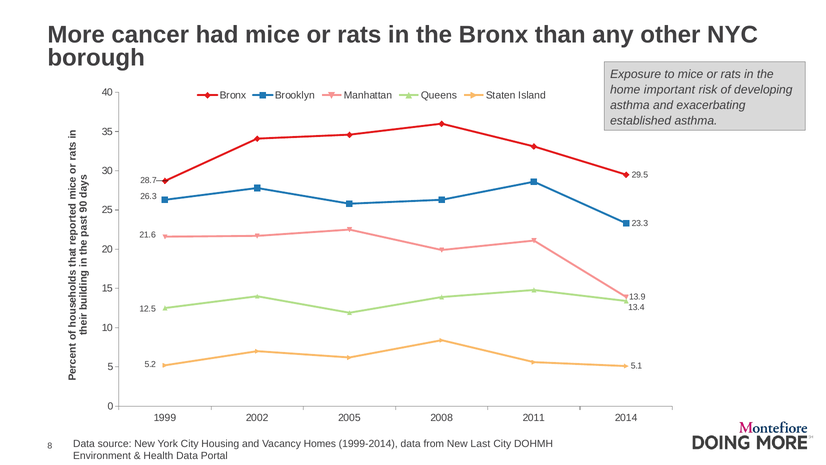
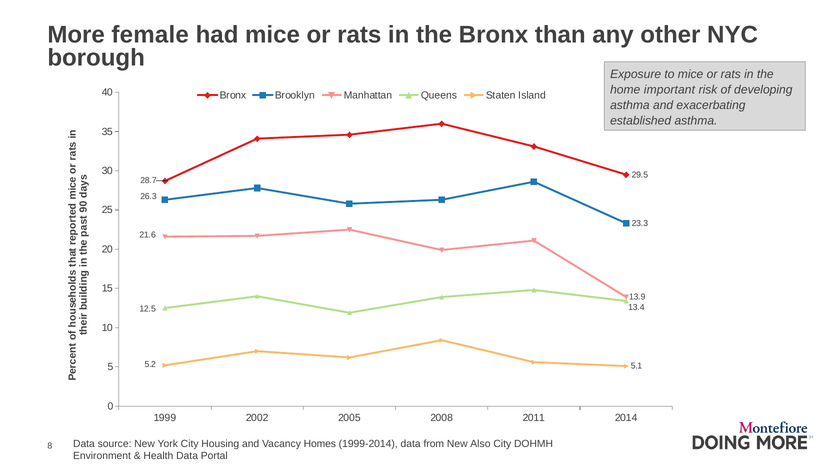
cancer: cancer -> female (150, 35)
Last: Last -> Also (480, 443)
